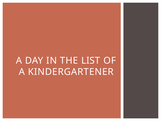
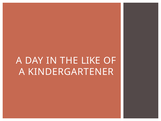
LIST: LIST -> LIKE (91, 60)
